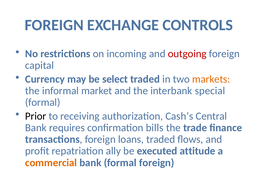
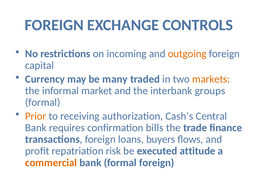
outgoing colour: red -> orange (187, 54)
select: select -> many (115, 79)
special: special -> groups (210, 91)
Prior colour: black -> orange (36, 116)
loans traded: traded -> buyers (161, 139)
ally: ally -> risk (113, 151)
